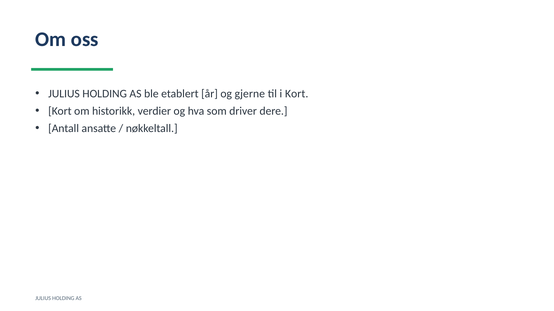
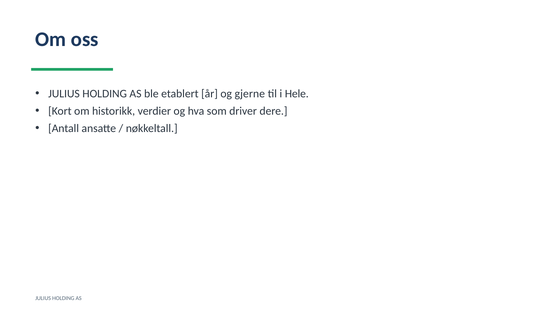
i Kort: Kort -> Hele (297, 94)
